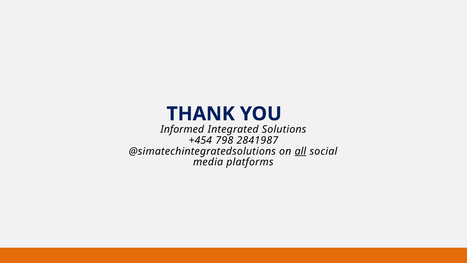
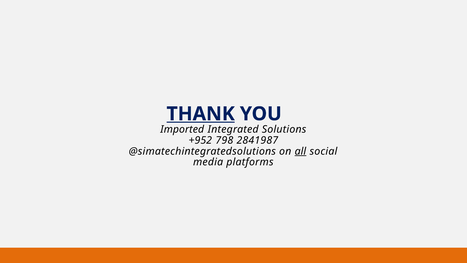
THANK underline: none -> present (201, 114)
Informed: Informed -> Imported (182, 129)
+454: +454 -> +952 (200, 140)
